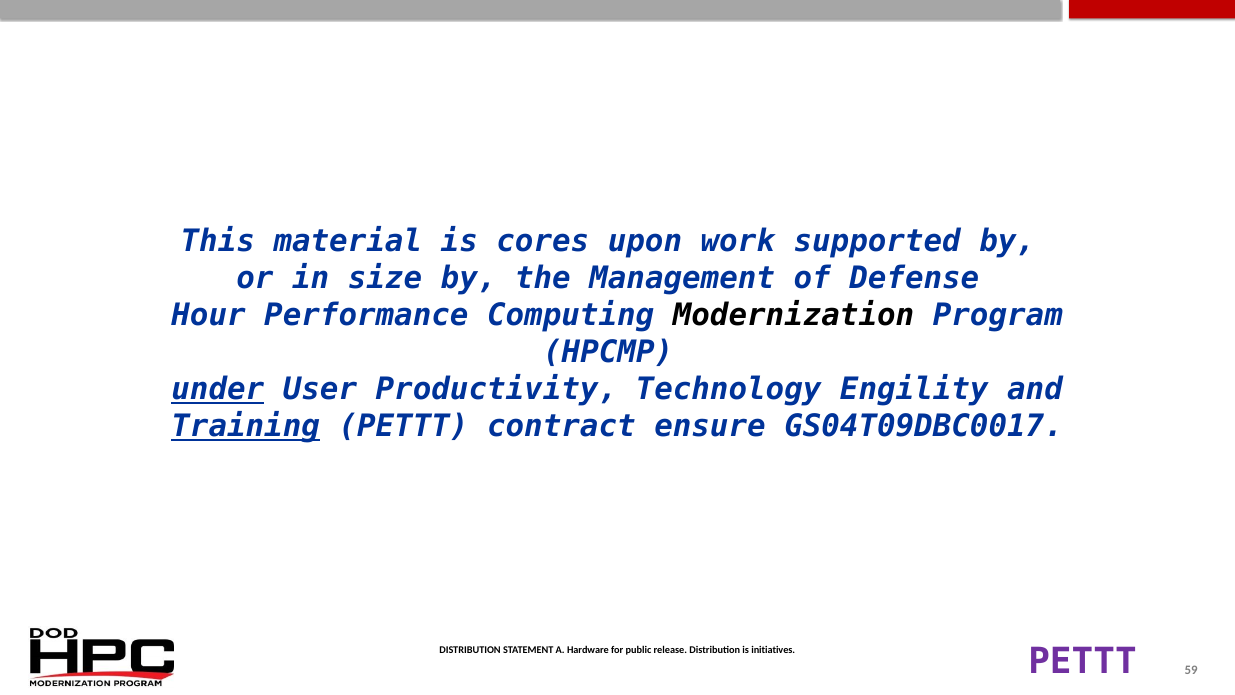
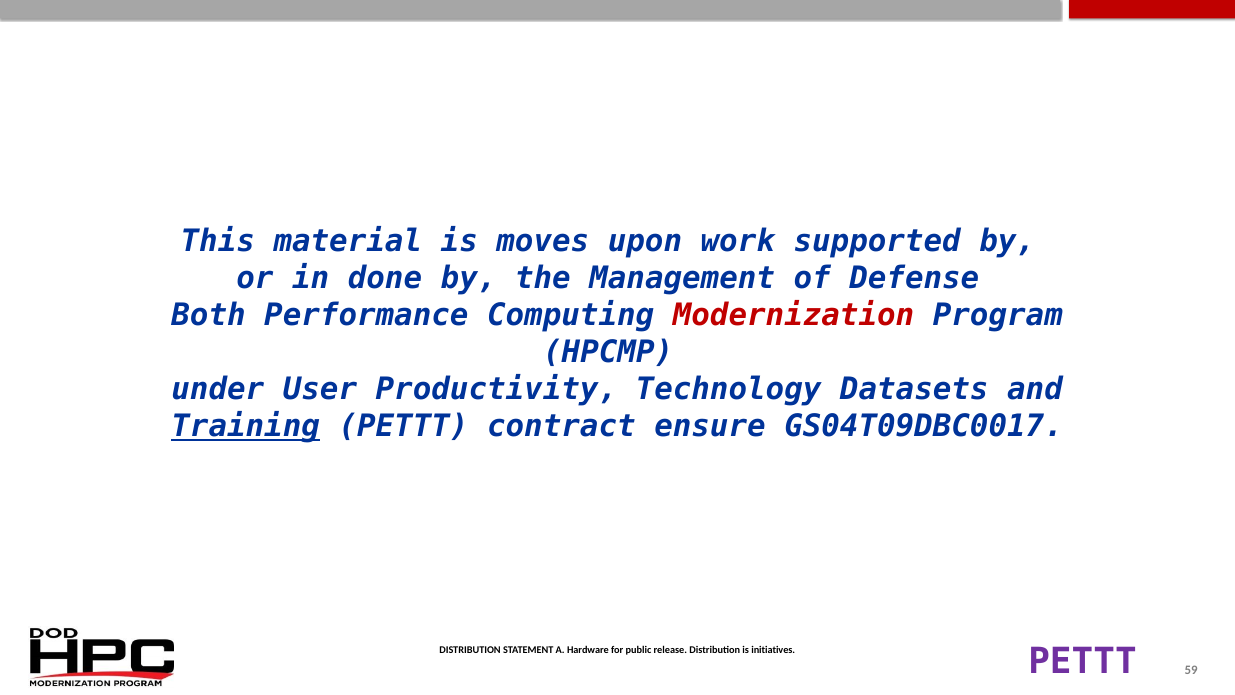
cores: cores -> moves (543, 241)
size: size -> done (385, 278)
Hour: Hour -> Both (209, 315)
Modernization colour: black -> red (794, 315)
under underline: present -> none (218, 389)
Engility: Engility -> Datasets (914, 389)
